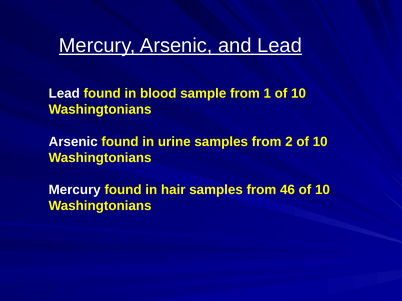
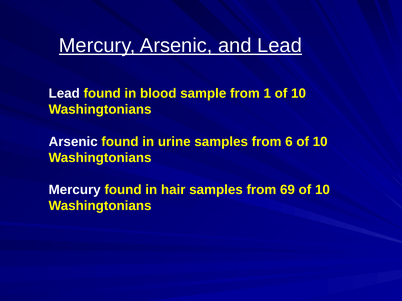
2: 2 -> 6 (289, 142)
46: 46 -> 69 (287, 190)
